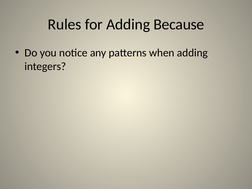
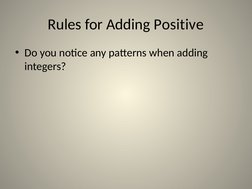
Because: Because -> Positive (179, 24)
